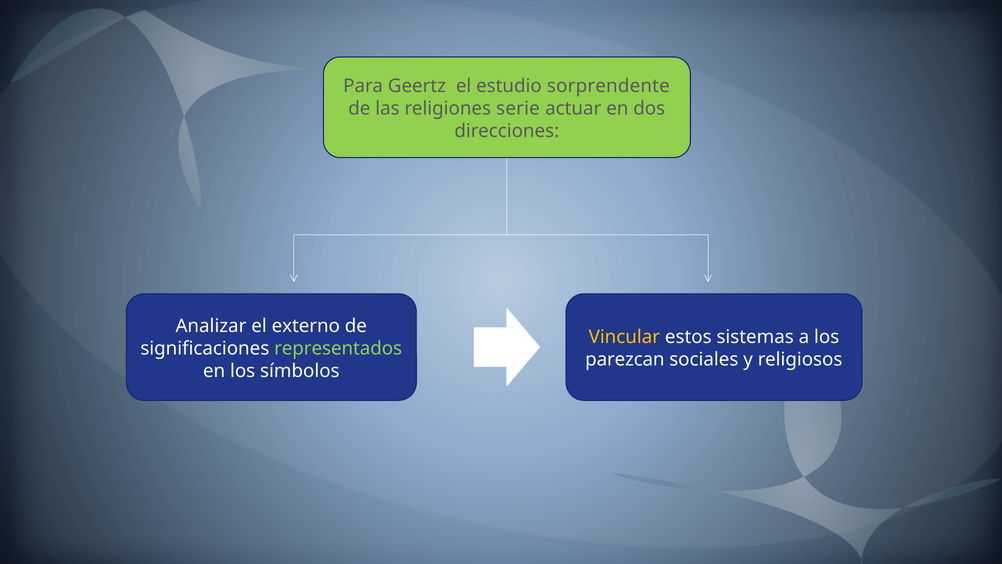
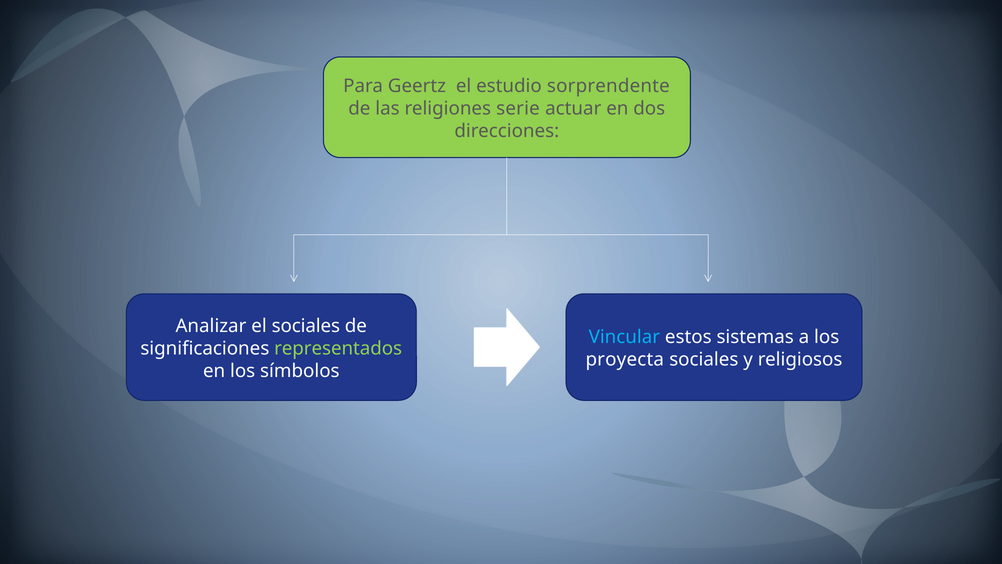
el externo: externo -> sociales (306, 326)
Vincular colour: yellow -> light blue (624, 337)
parezcan: parezcan -> proyecta (625, 359)
